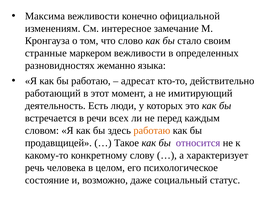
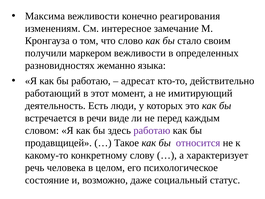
официальной: официальной -> реагирования (190, 16)
странные: странные -> получили (46, 53)
всех: всех -> виде (119, 118)
работаю colour: orange -> purple (152, 130)
